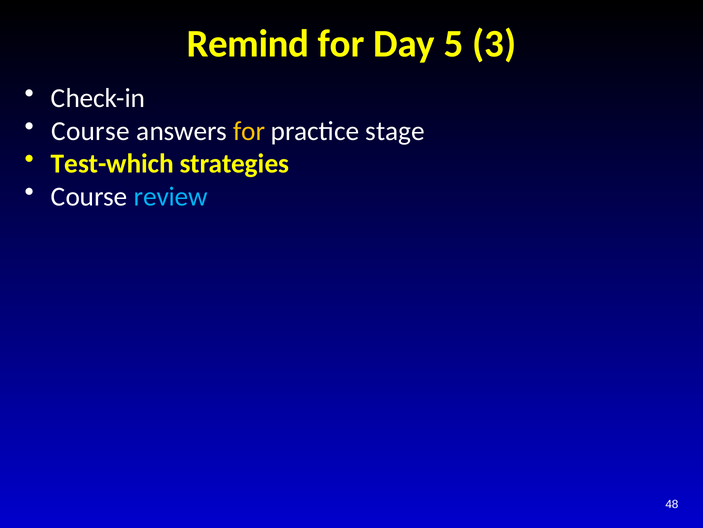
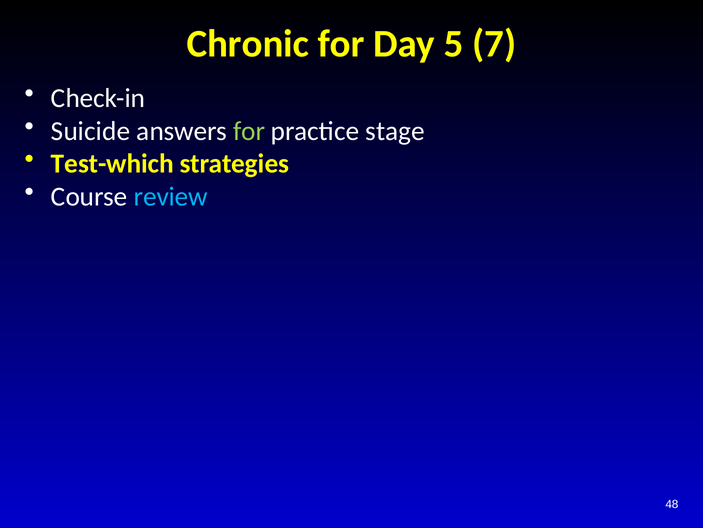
Remind: Remind -> Chronic (248, 44)
3: 3 -> 7 (494, 44)
Course: Course -> Suicide (91, 131)
for colour: yellow -> light green (249, 131)
